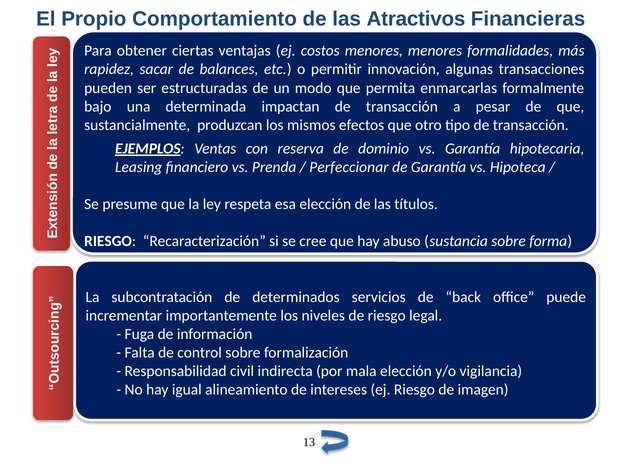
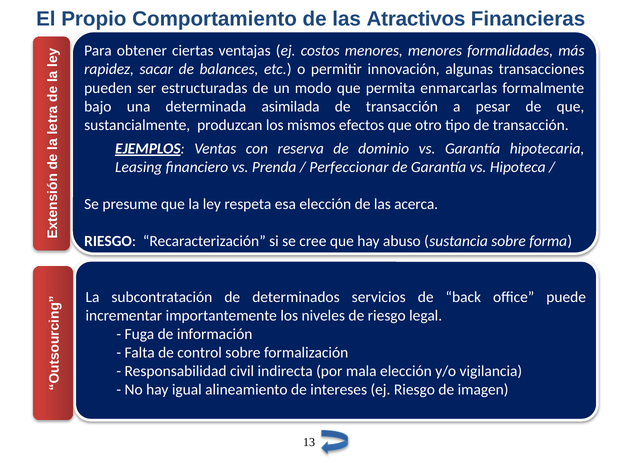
impactan: impactan -> asimilada (291, 107)
títulos: títulos -> acerca (416, 204)
